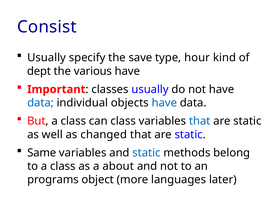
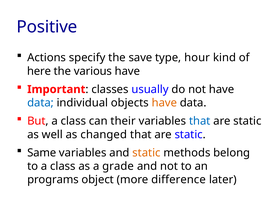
Consist: Consist -> Positive (47, 27)
Usually: Usually -> Actions (47, 58)
dept: dept -> here (39, 71)
have colour: blue -> orange (164, 103)
can class: class -> their (123, 121)
static colour: blue -> orange (146, 153)
about: about -> grade (118, 166)
languages: languages -> difference (179, 180)
